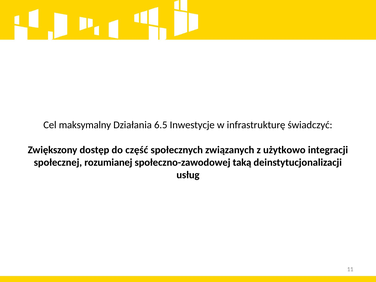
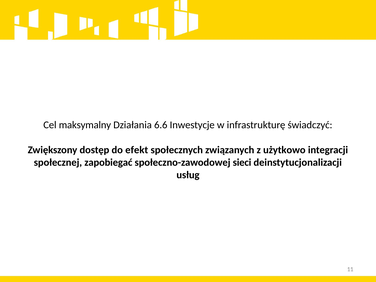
6.5: 6.5 -> 6.6 (161, 125)
część: część -> efekt (137, 150)
rozumianej: rozumianej -> zapobiegać (108, 162)
taką: taką -> sieci (242, 162)
